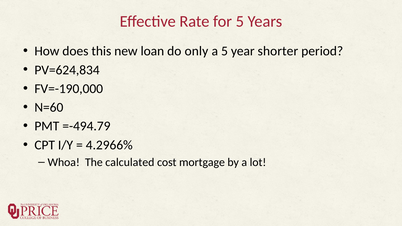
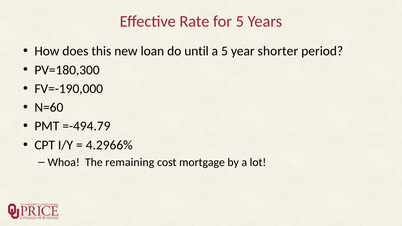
only: only -> until (197, 51)
PV=624,834: PV=624,834 -> PV=180,300 (67, 70)
calculated: calculated -> remaining (130, 162)
